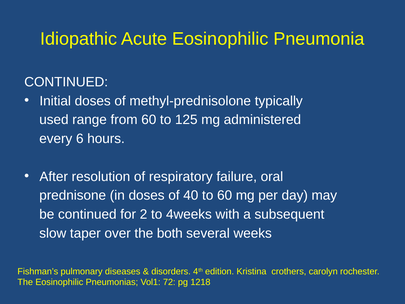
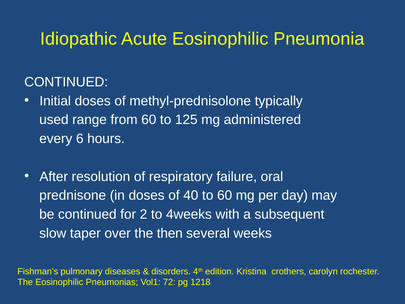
both: both -> then (170, 233)
